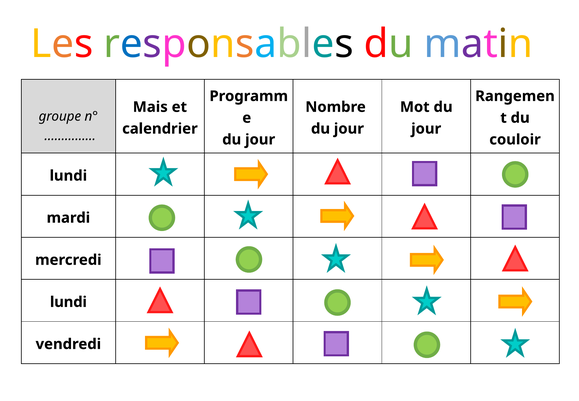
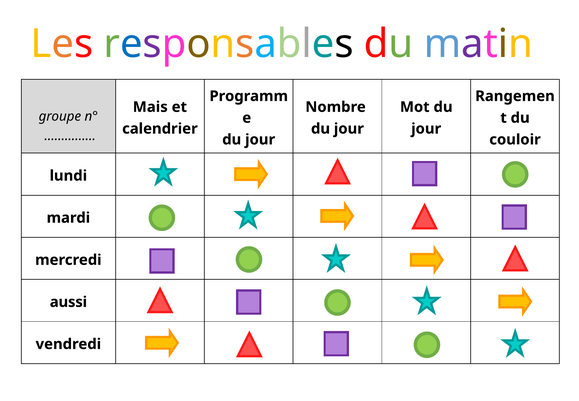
lundi: lundi -> aussi (68, 302)
